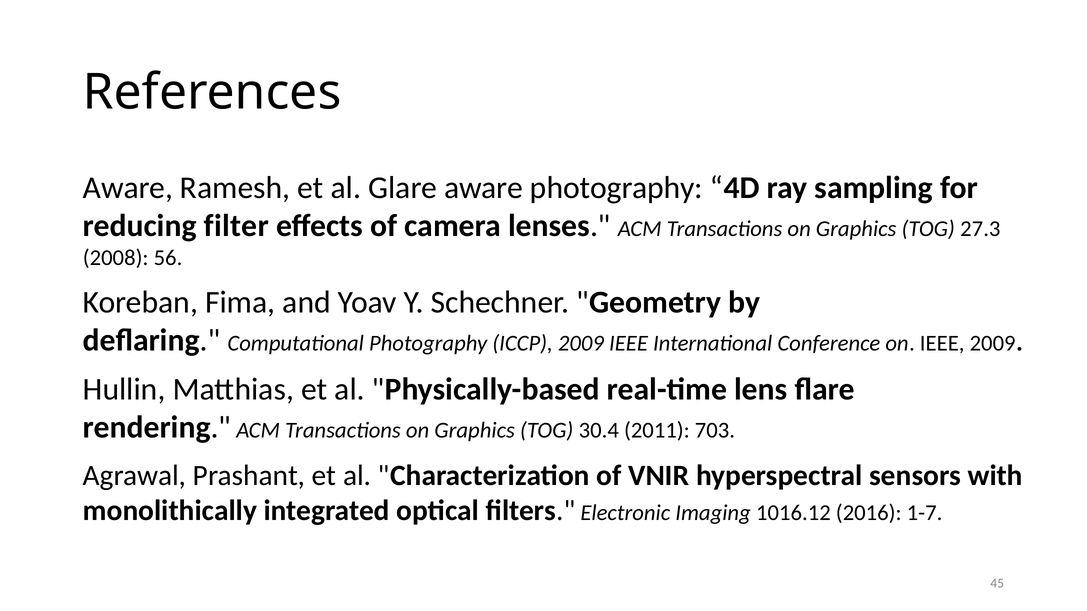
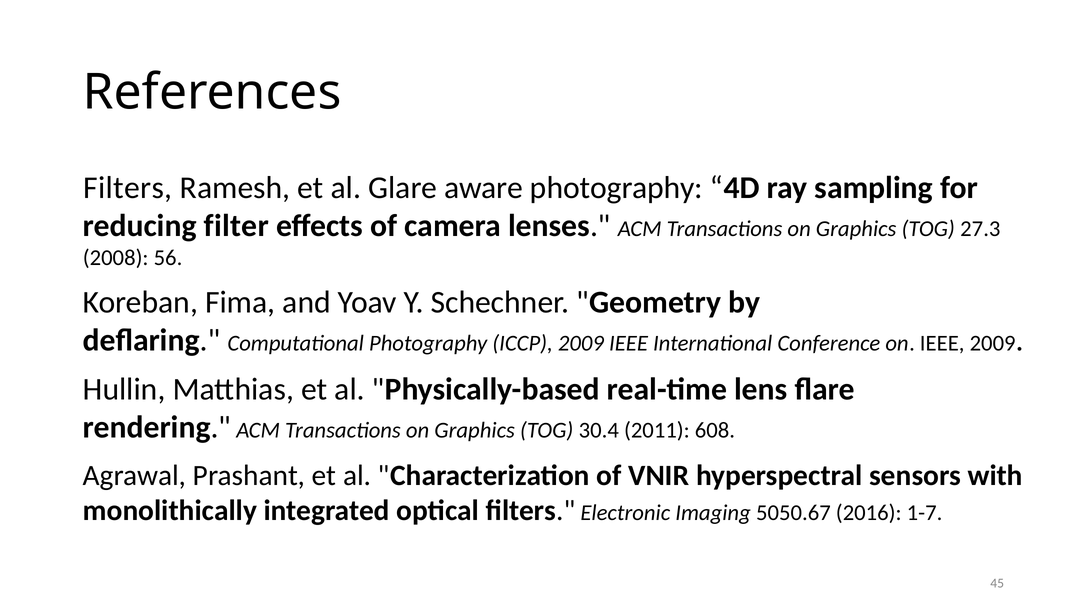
Aware: Aware -> Filters (128, 188)
703: 703 -> 608 (715, 431)
1016.12: 1016.12 -> 5050.67 (793, 513)
